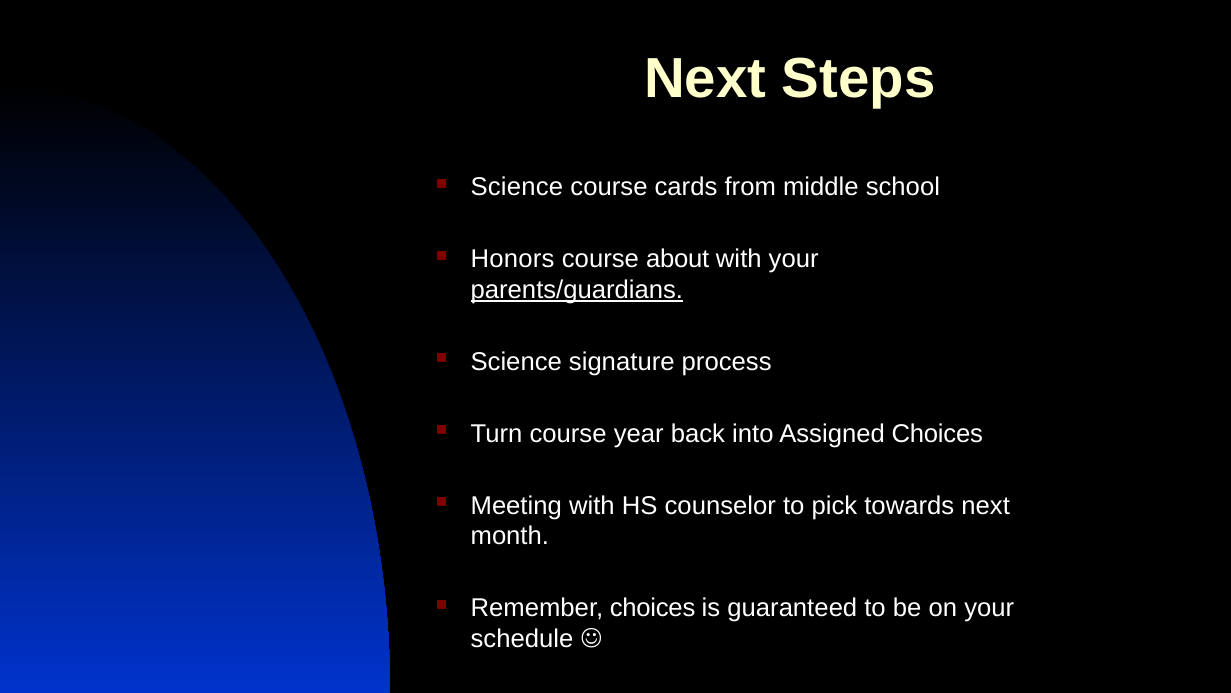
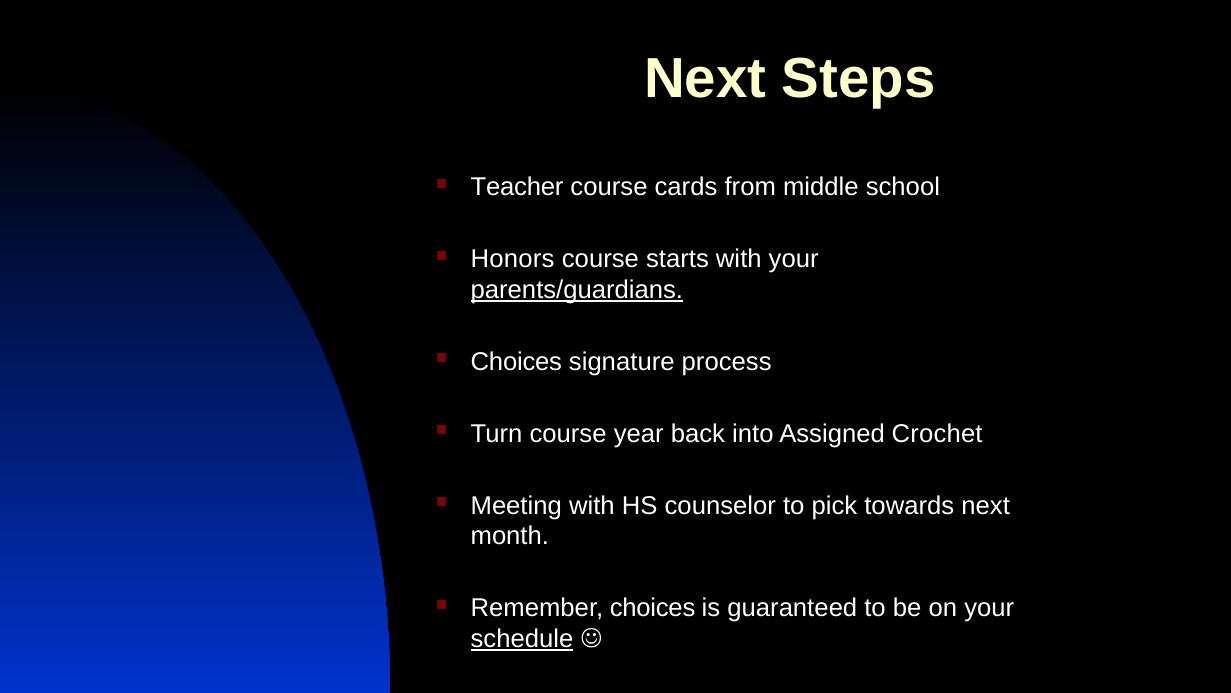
Science: Science -> Teacher (517, 187)
about: about -> starts (677, 259)
Science: Science -> Choices (516, 362)
Assigned Choices: Choices -> Crochet (937, 433)
schedule underline: none -> present (522, 639)
